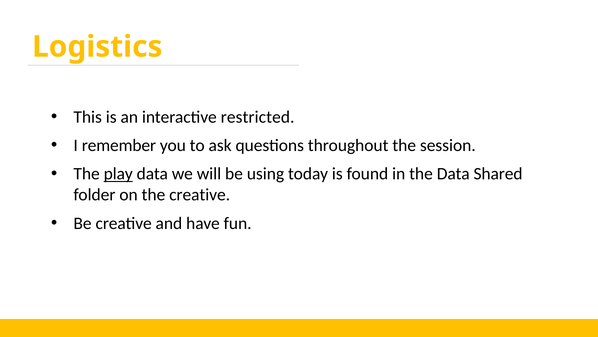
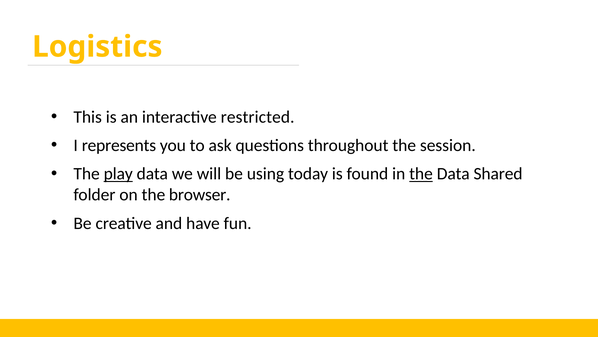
remember: remember -> represents (119, 145)
the underline: none -> present (421, 174)
the creative: creative -> browser (200, 195)
